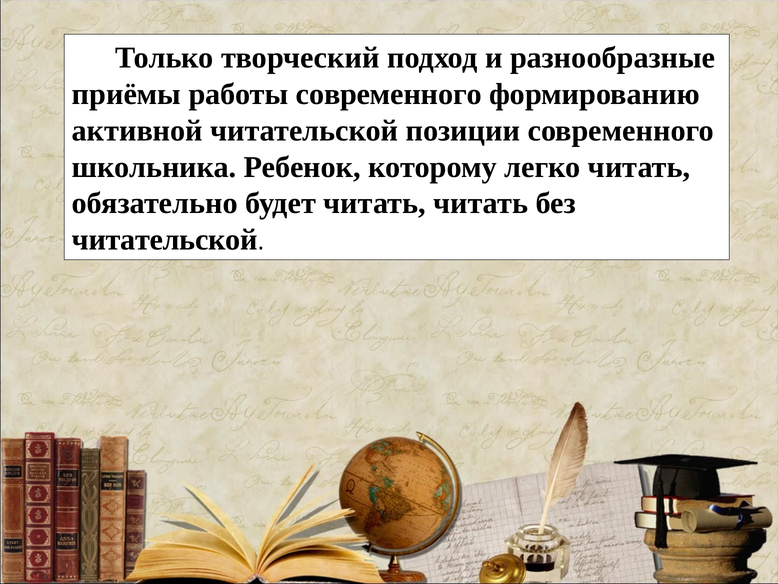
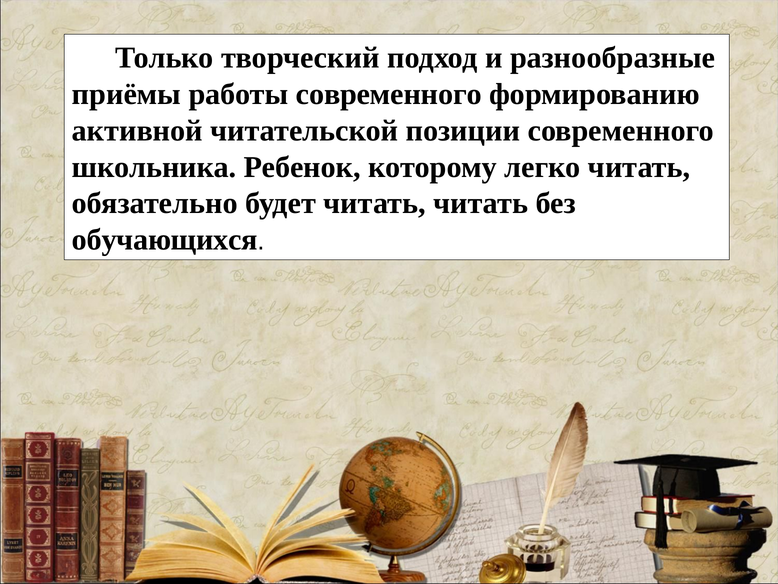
читательской: читательской -> обучающихся (165, 240)
